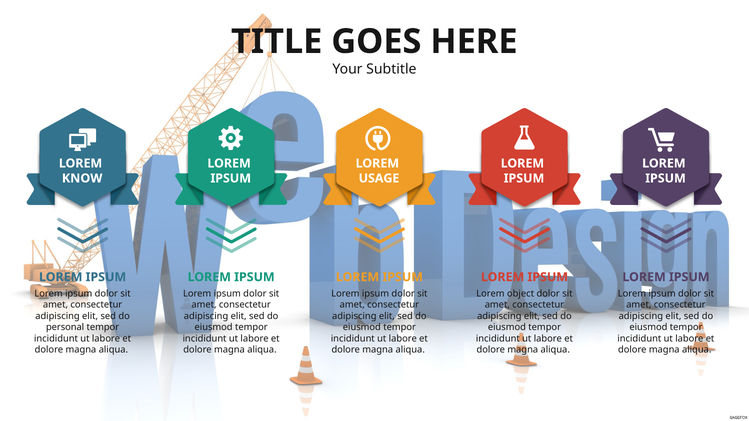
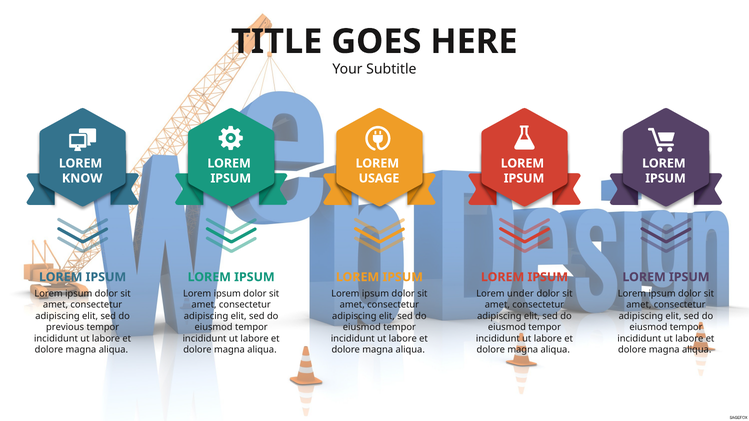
object: object -> under (521, 294)
personal: personal -> previous (65, 328)
